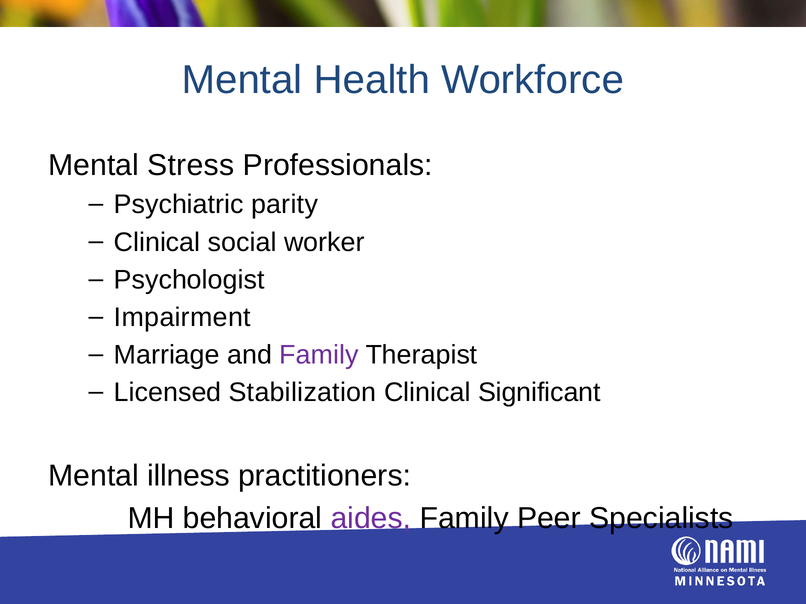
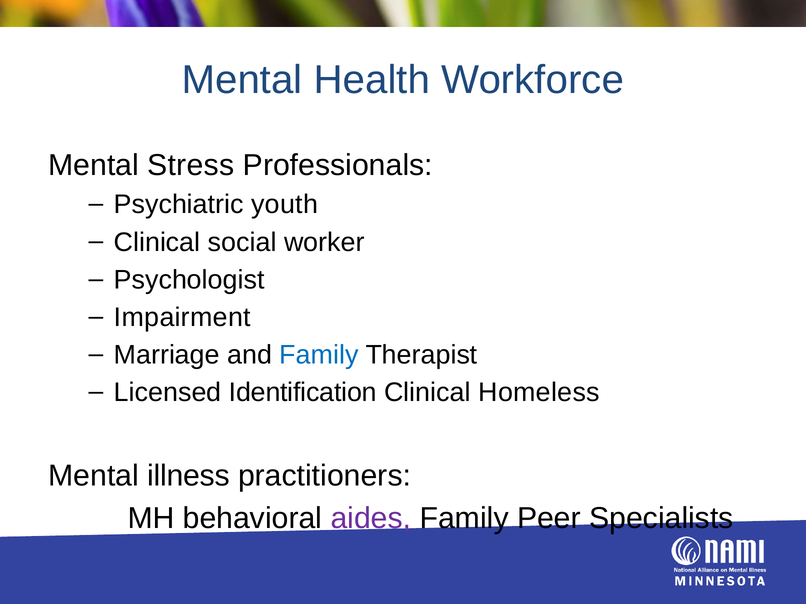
parity: parity -> youth (285, 205)
Family colour: purple -> blue (319, 355)
Stabilization: Stabilization -> Identification (303, 393)
Significant: Significant -> Homeless (539, 393)
